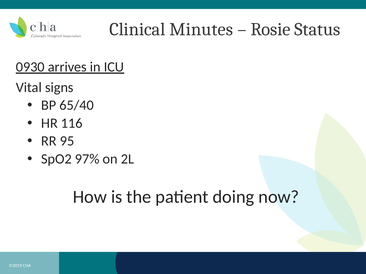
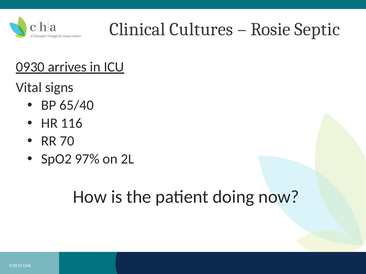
Minutes: Minutes -> Cultures (201, 29)
Status: Status -> Septic (317, 29)
95: 95 -> 70 (67, 141)
